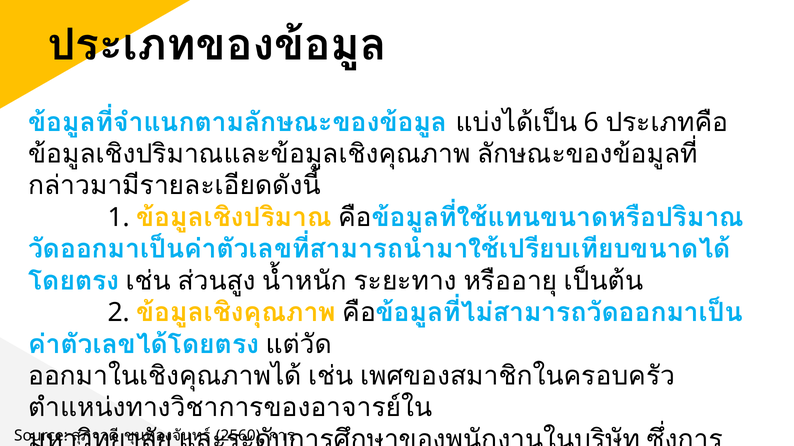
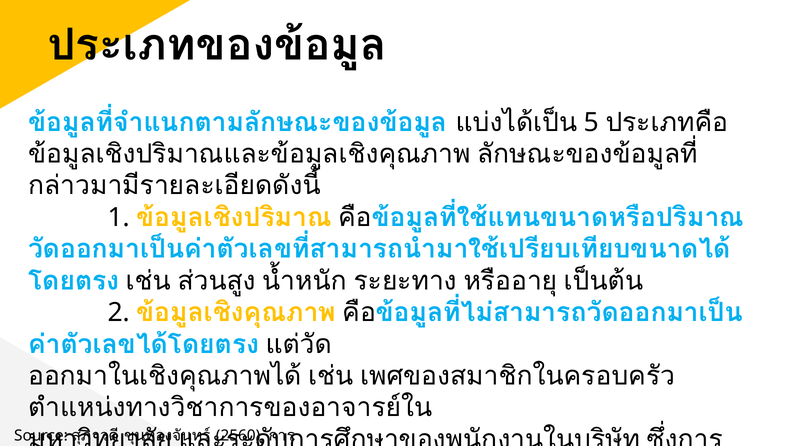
6: 6 -> 5 (591, 122)
